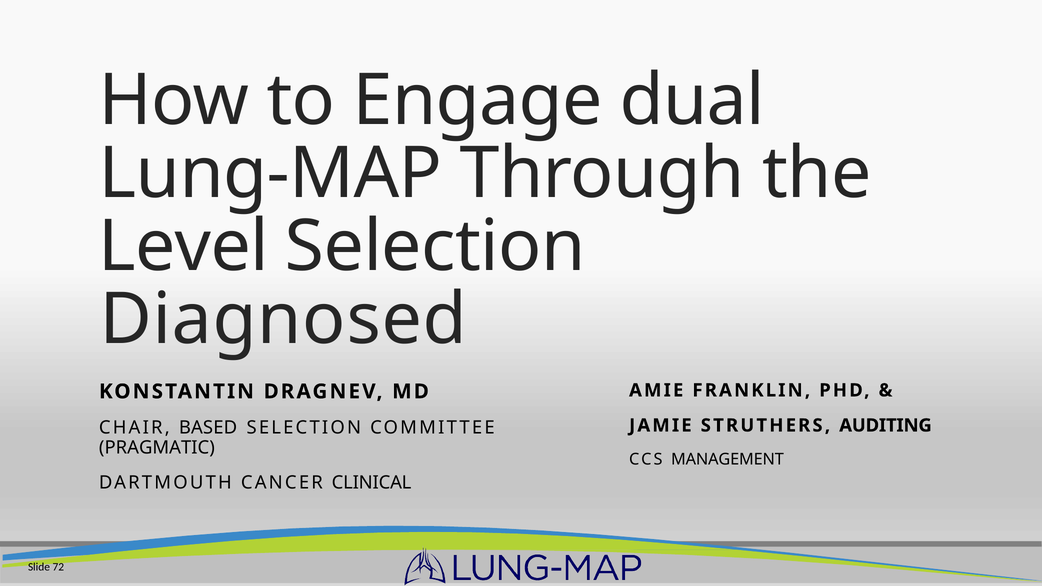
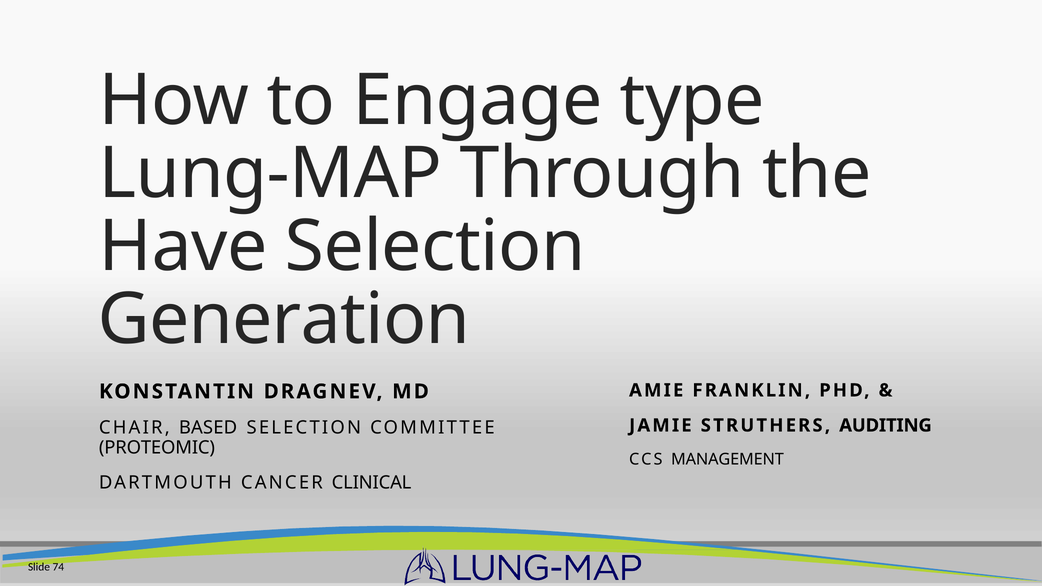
dual: dual -> type (692, 100)
Level: Level -> Have (183, 247)
Diagnosed: Diagnosed -> Generation (284, 320)
PRAGMATIC: PRAGMATIC -> PROTEOMIC (157, 448)
72: 72 -> 74 (58, 567)
